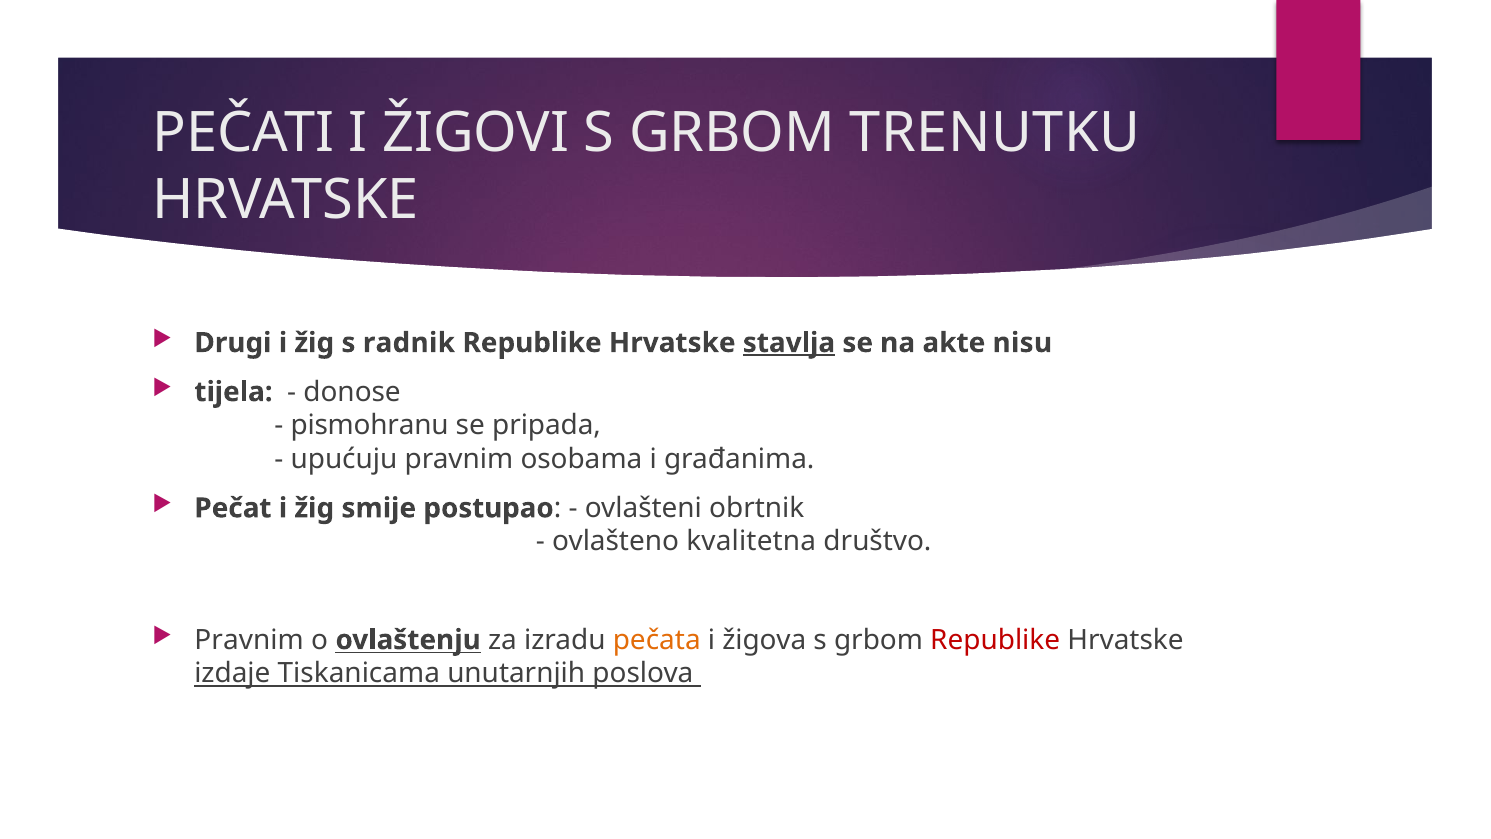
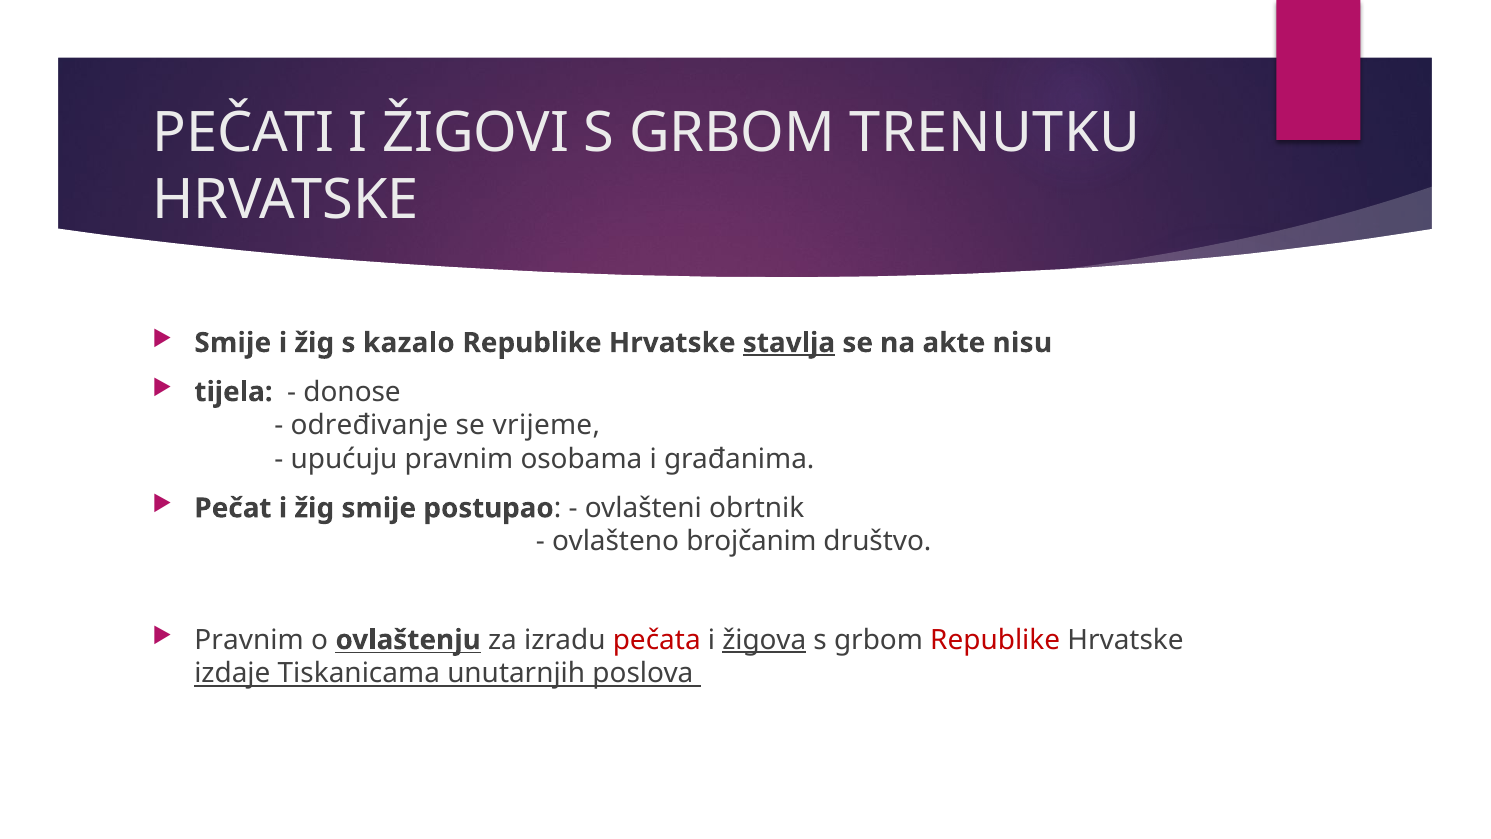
Drugi: Drugi -> Smije (233, 343)
radnik: radnik -> kazalo (409, 343)
pismohranu: pismohranu -> određivanje (369, 425)
pripada: pripada -> vrijeme (546, 425)
kvalitetna: kvalitetna -> brojčanim (751, 542)
pečata colour: orange -> red (657, 640)
žigova underline: none -> present (764, 640)
